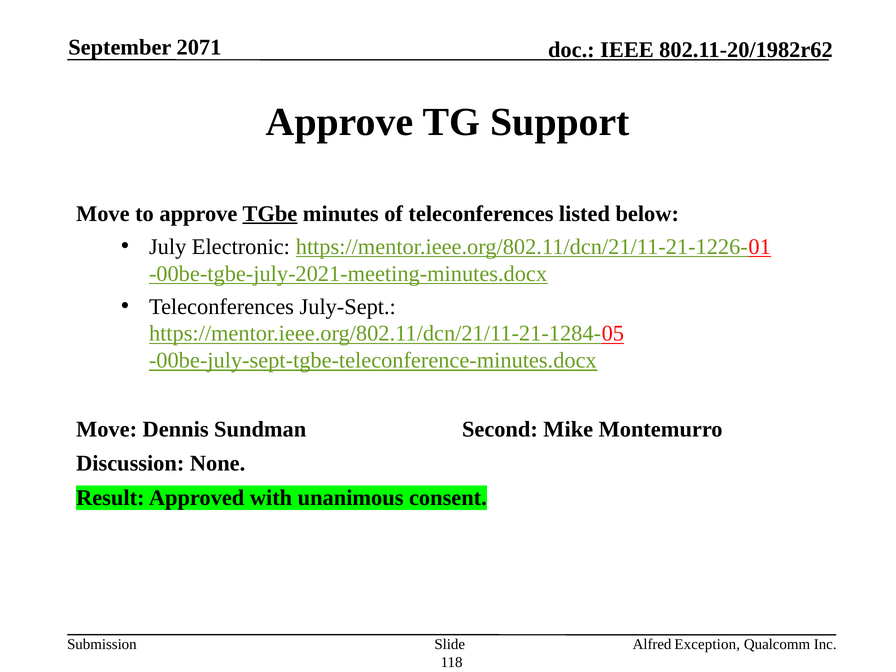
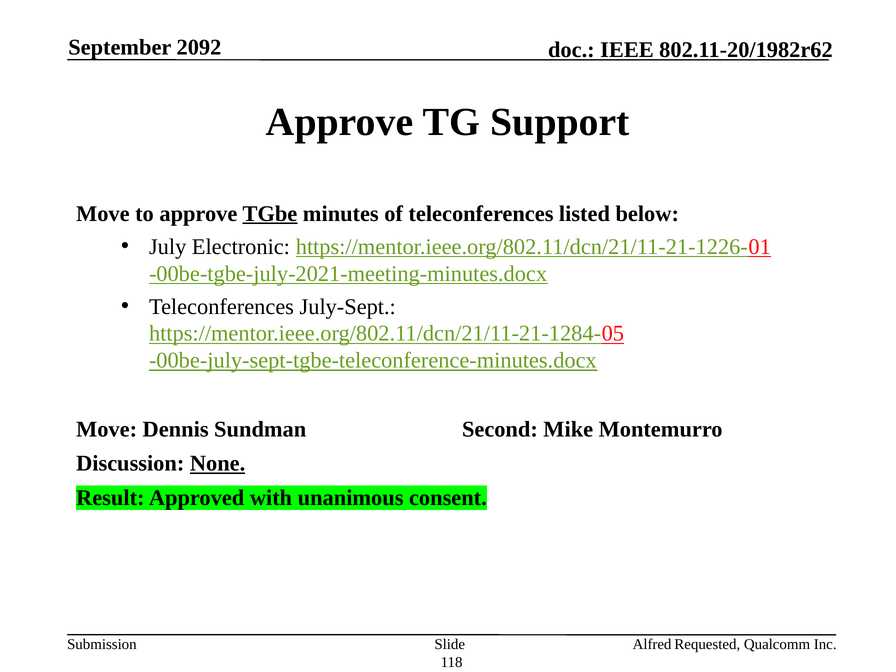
2071: 2071 -> 2092 (199, 47)
None underline: none -> present (218, 464)
Exception: Exception -> Requested (707, 644)
